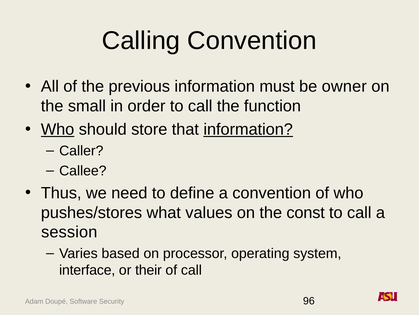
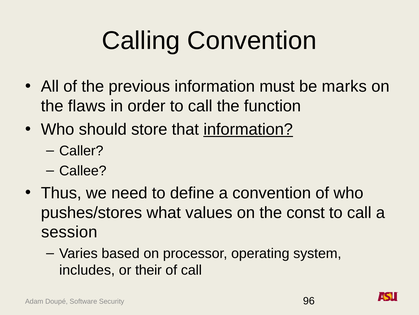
owner: owner -> marks (344, 86)
small: small -> flaws (87, 106)
Who underline: present -> none (58, 129)
interface: interface -> includes (87, 270)
